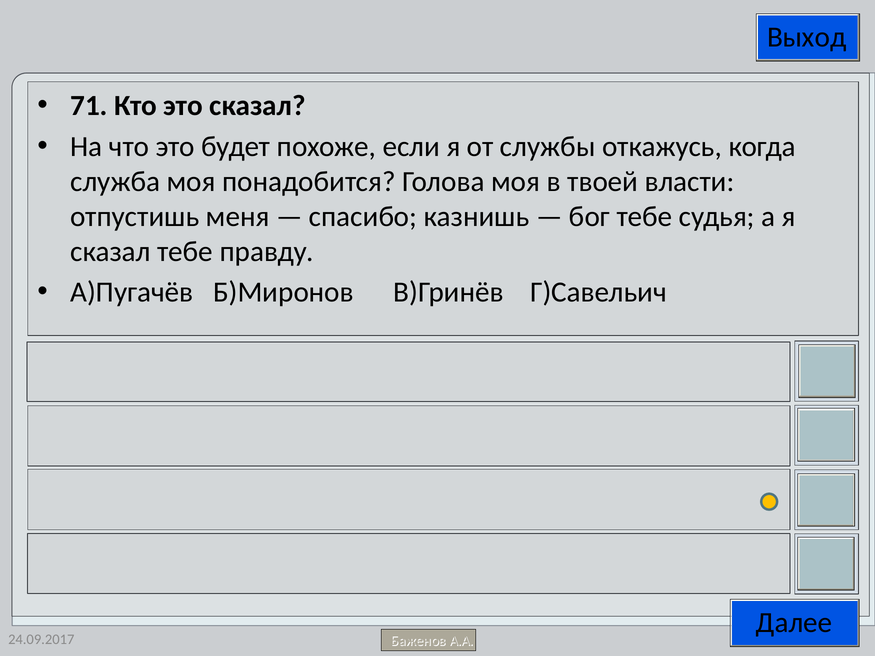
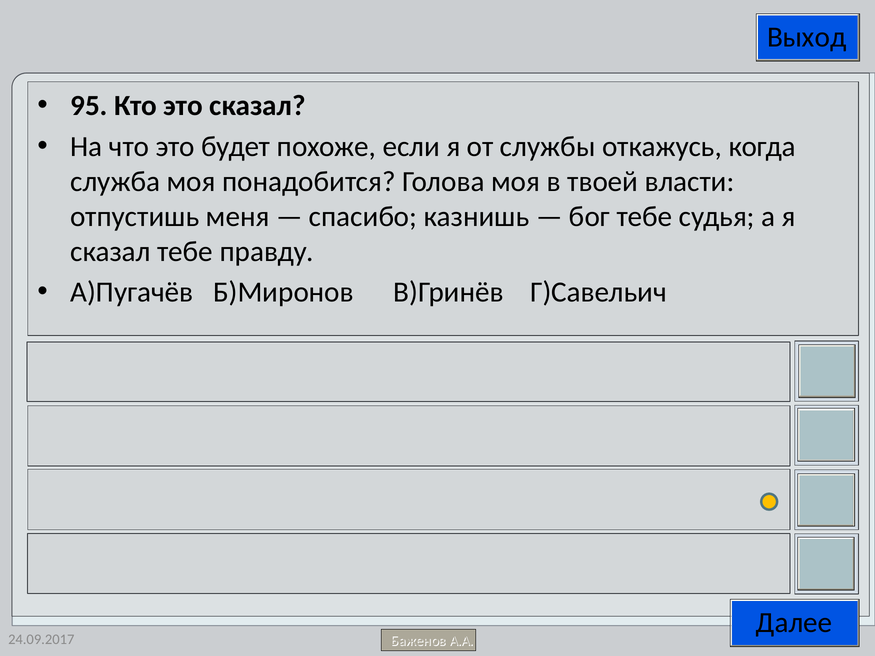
71: 71 -> 95 (89, 106)
